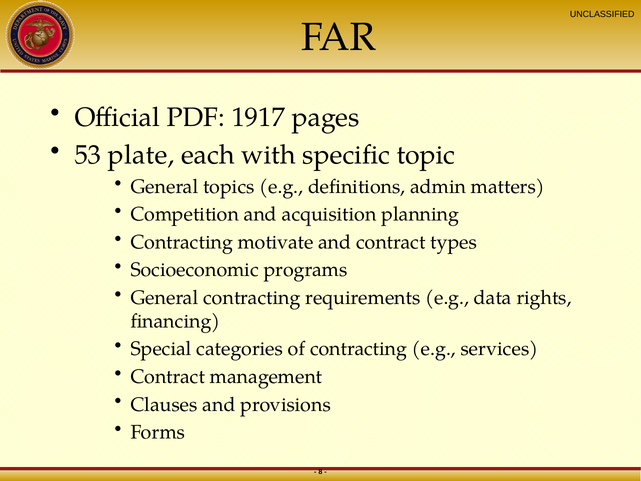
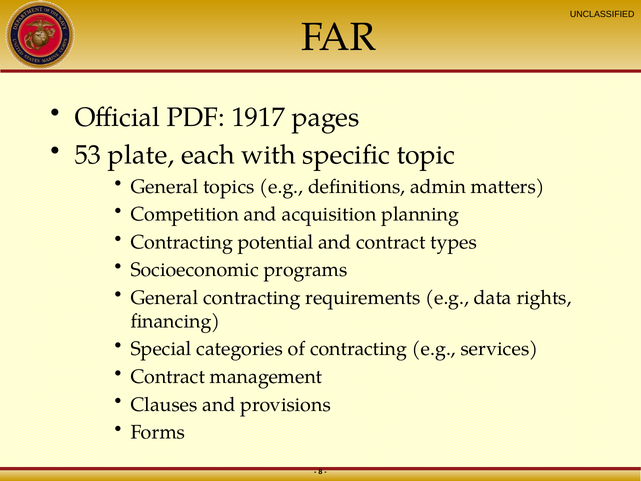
motivate: motivate -> potential (276, 242)
